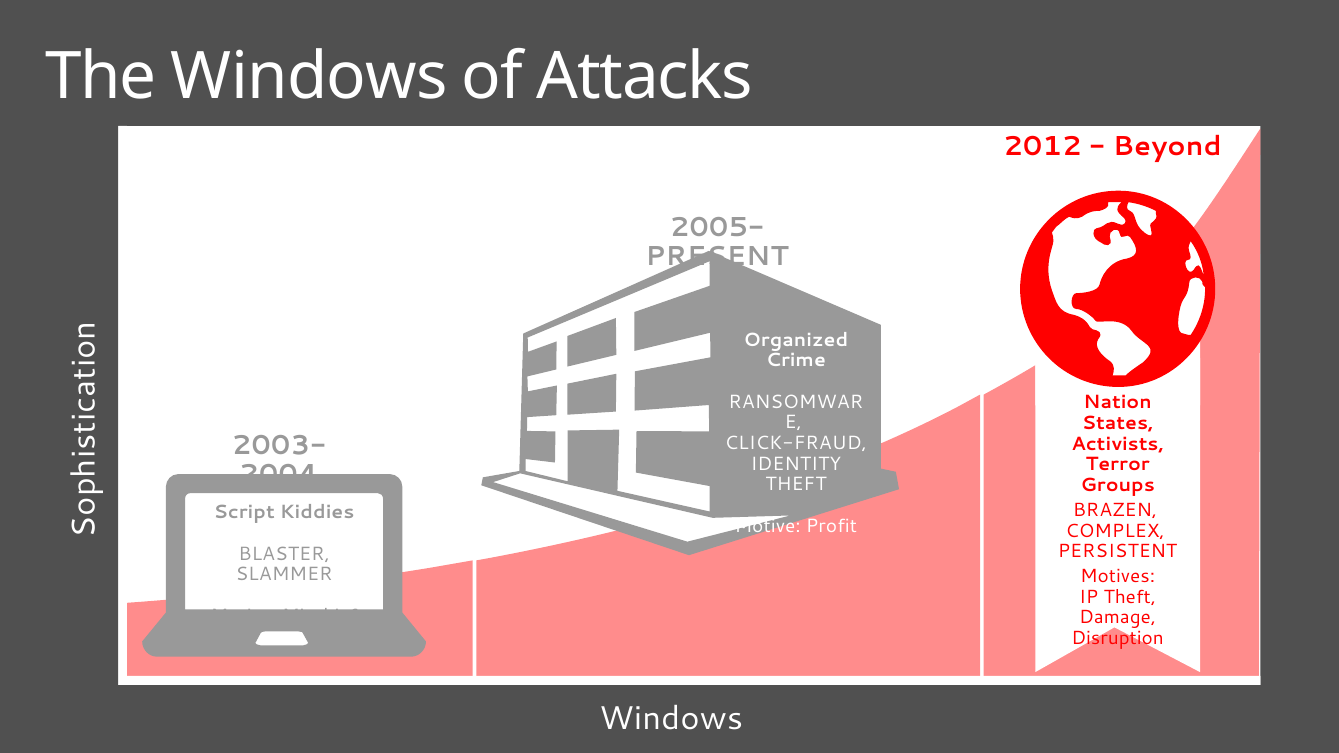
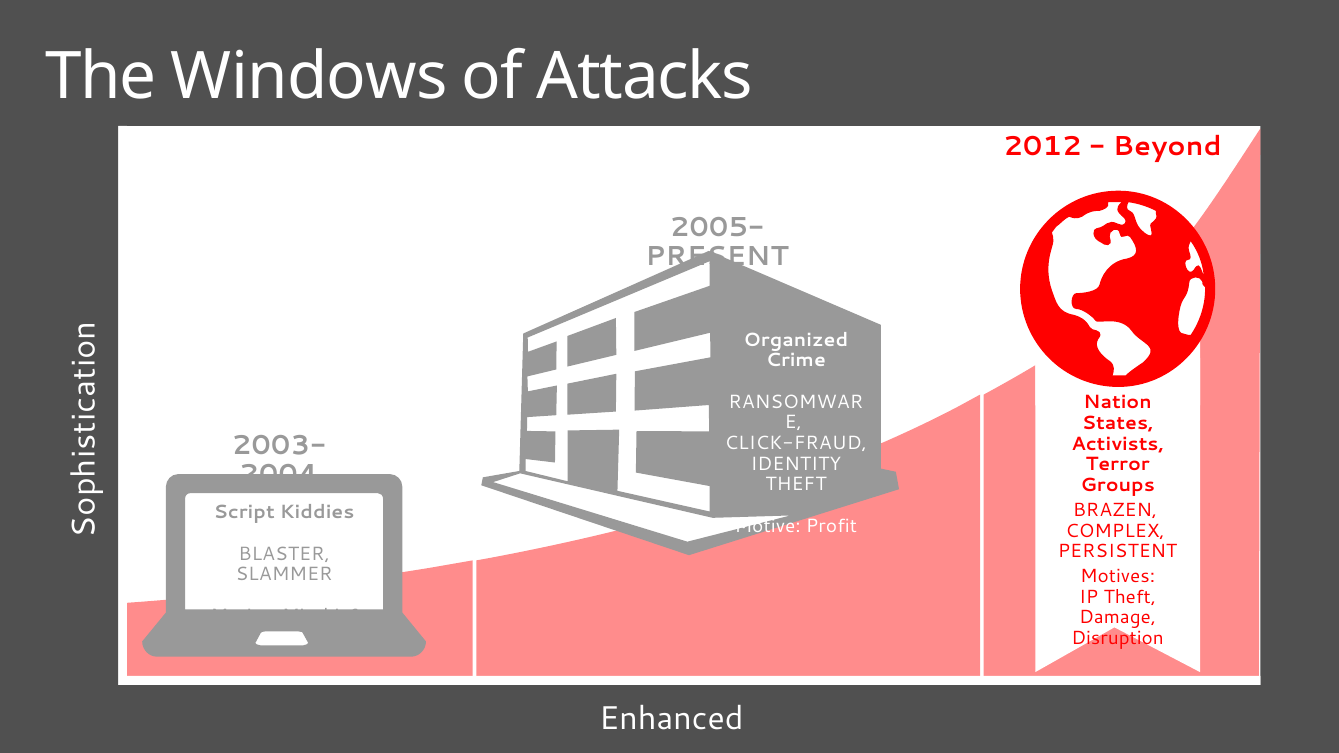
Windows: Windows -> Enhanced (671, 719)
